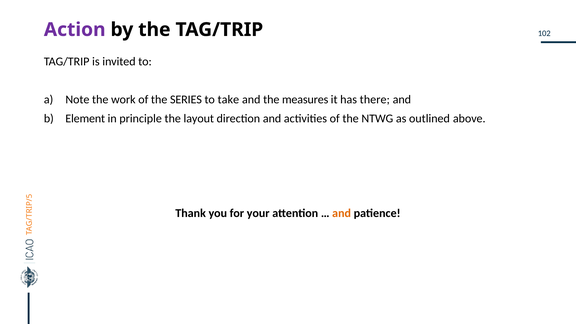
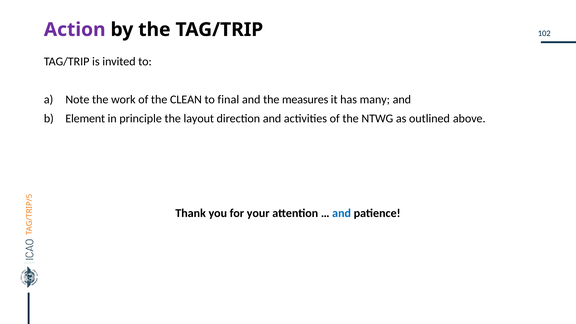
SERIES: SERIES -> CLEAN (186, 99)
take: take -> final (228, 99)
there: there -> many (375, 99)
and colour: orange -> blue (342, 213)
